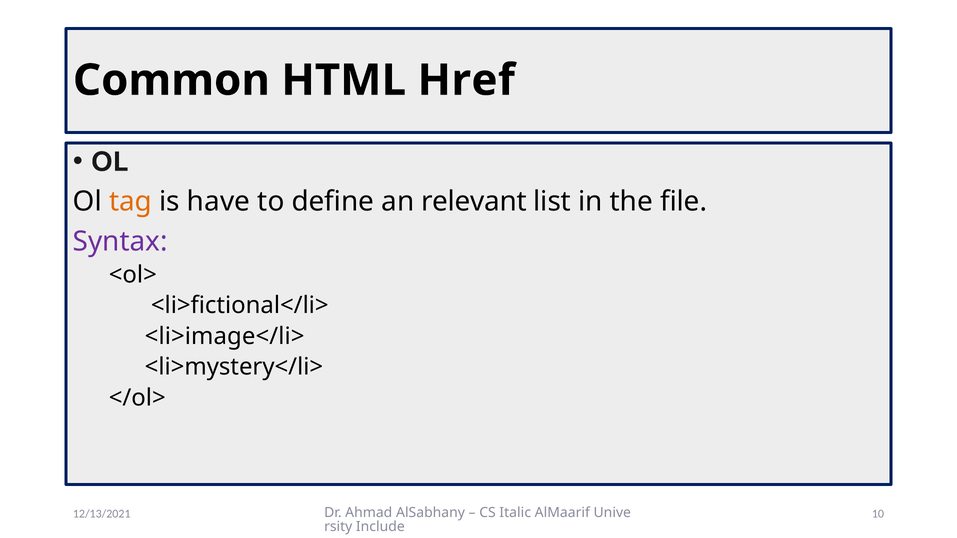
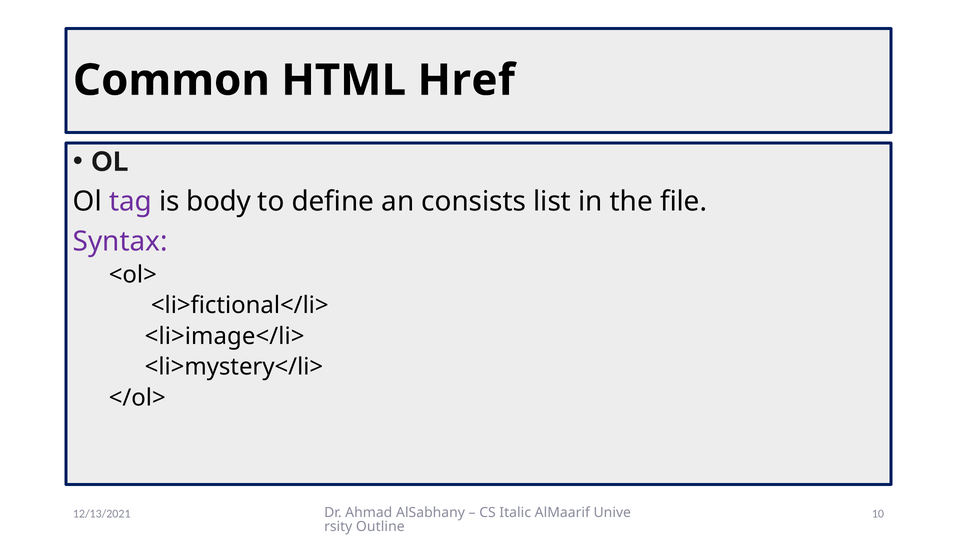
tag colour: orange -> purple (130, 202)
have: have -> body (219, 202)
relevant: relevant -> consists (474, 202)
Include: Include -> Outline (380, 527)
